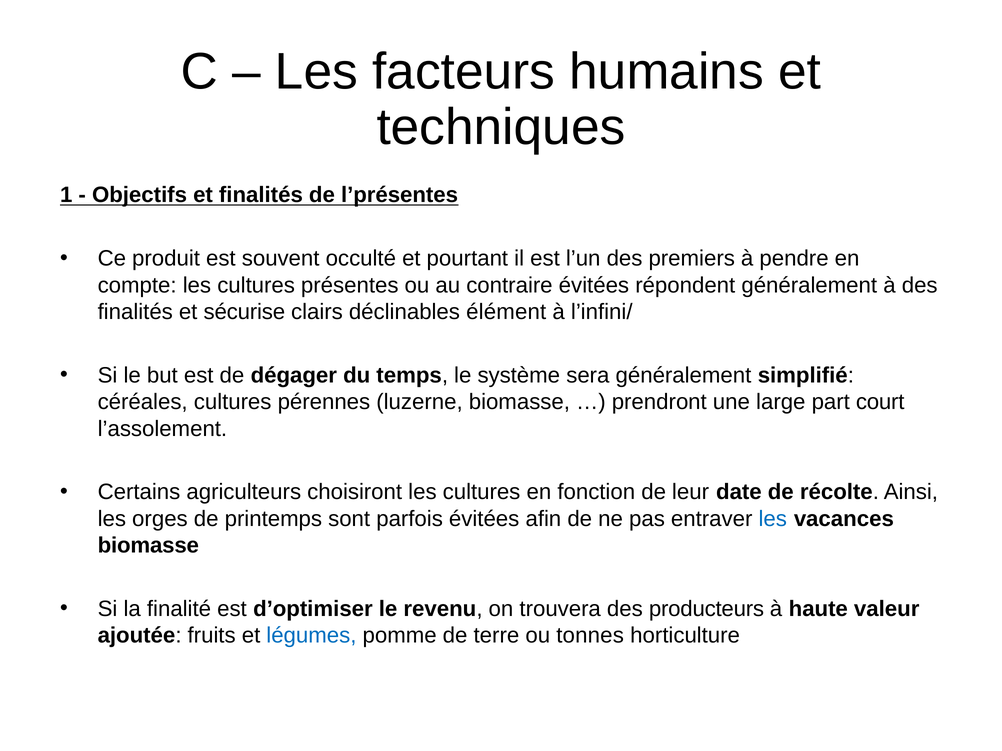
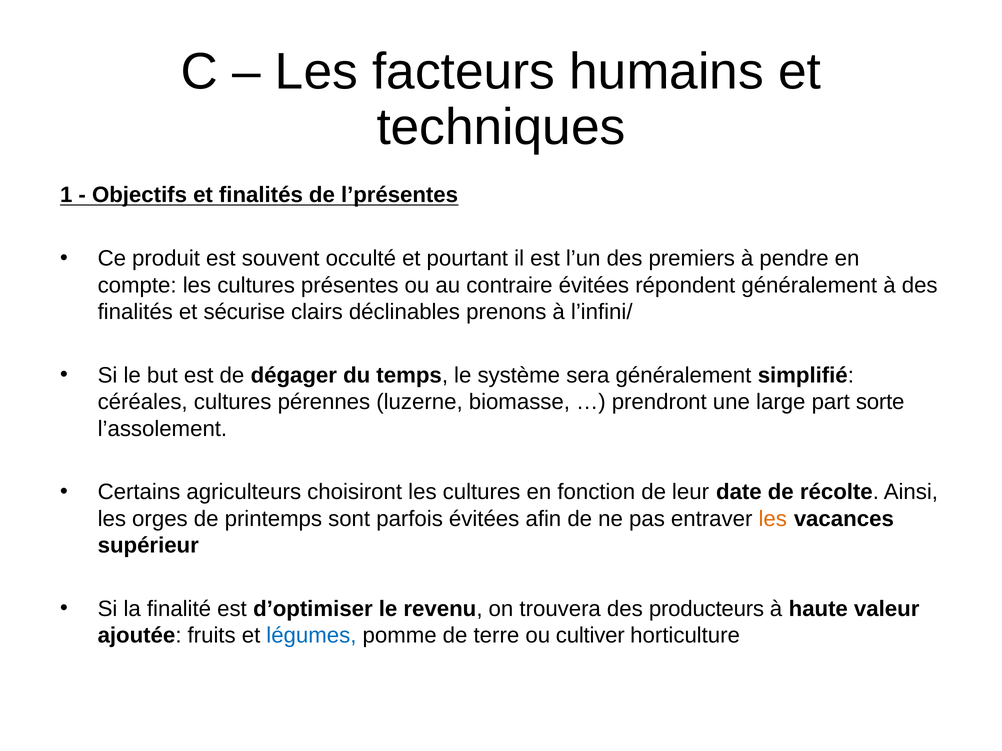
élément: élément -> prenons (506, 312)
court: court -> sorte (880, 402)
les colour: blue -> orange (773, 519)
biomasse: biomasse -> supérieur (148, 546)
tonnes: tonnes -> cultiver (590, 636)
